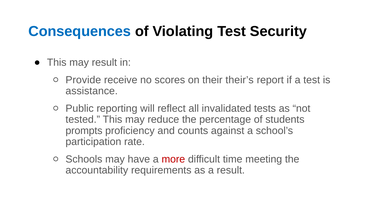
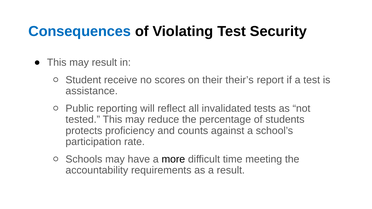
Provide: Provide -> Student (83, 80)
prompts: prompts -> protects (84, 131)
more colour: red -> black (173, 159)
